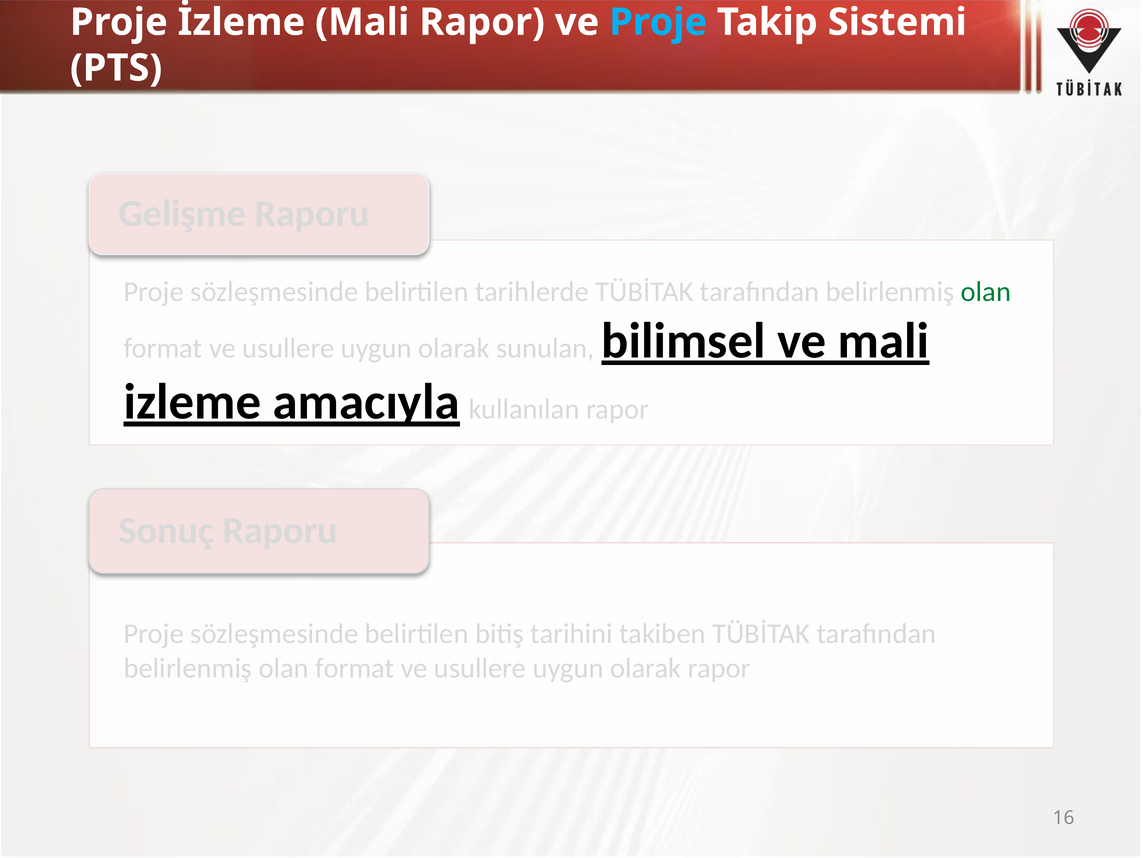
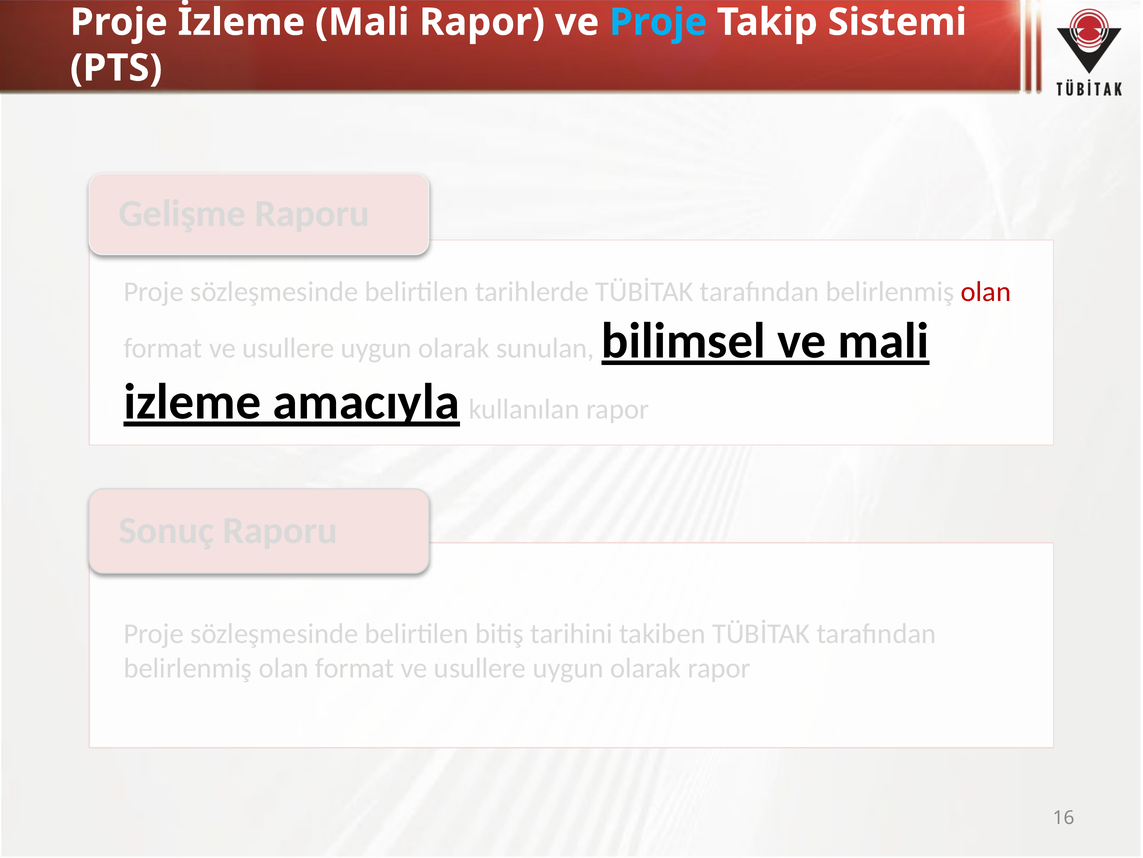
olan colour: green -> red (986, 291)
